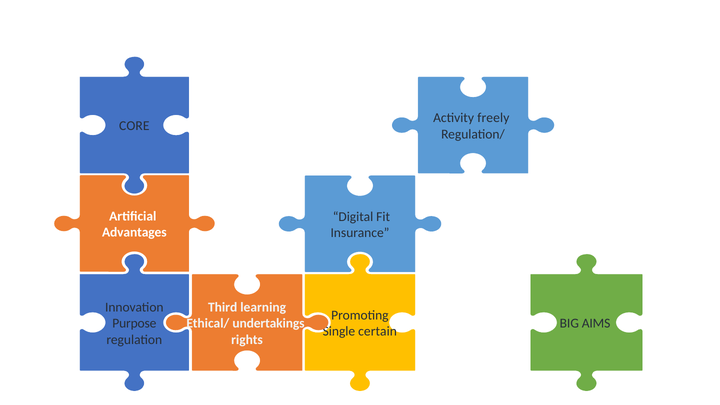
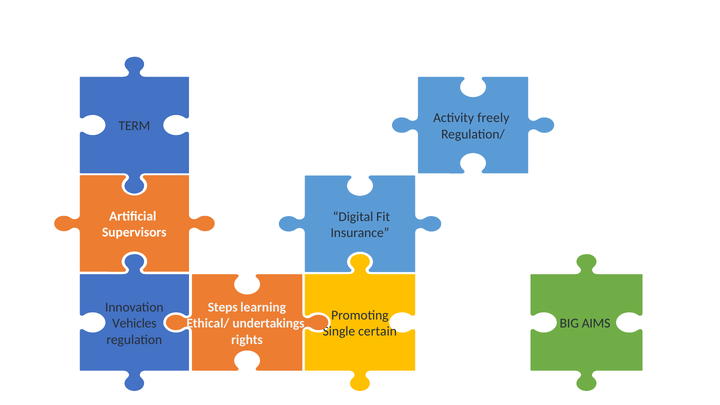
CORE: CORE -> TERM (134, 126)
Advantages: Advantages -> Supervisors (134, 233)
Third: Third -> Steps (223, 307)
Purpose: Purpose -> Vehicles (134, 323)
